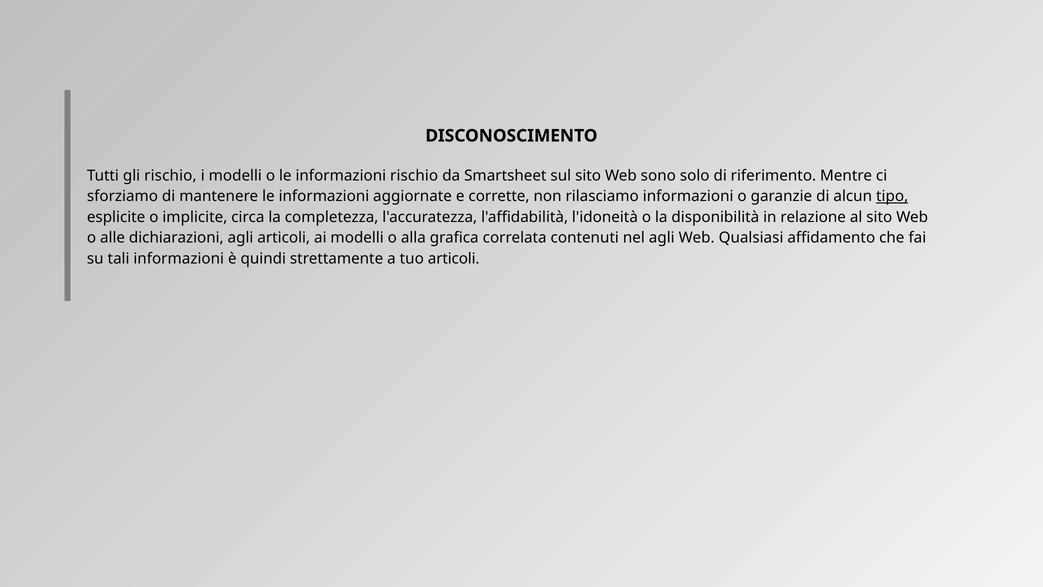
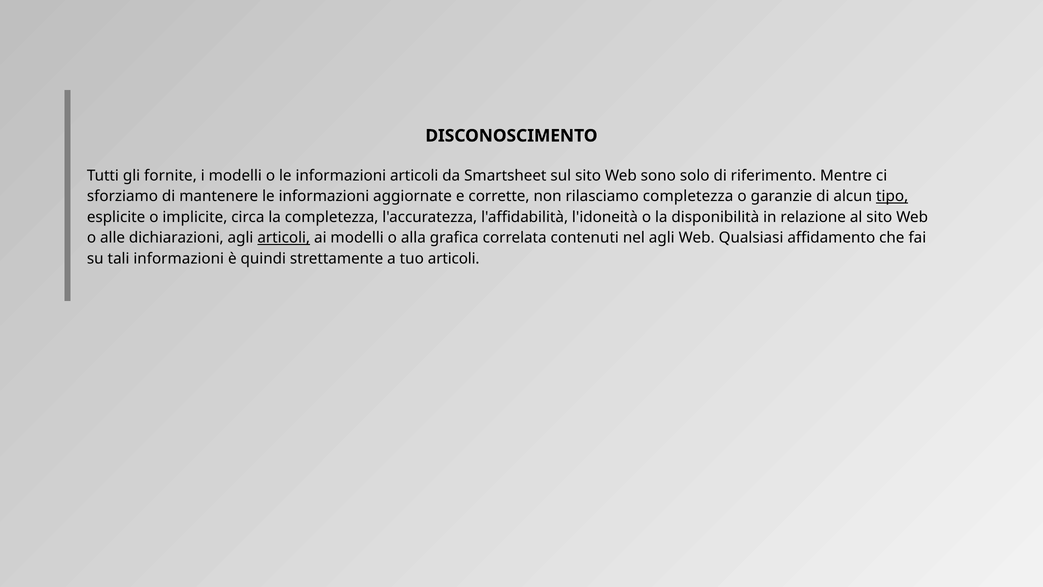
gli rischio: rischio -> fornite (170, 176)
informazioni rischio: rischio -> articoli (414, 176)
rilasciamo informazioni: informazioni -> completezza (688, 196)
articoli underline: none -> present (284, 238)
